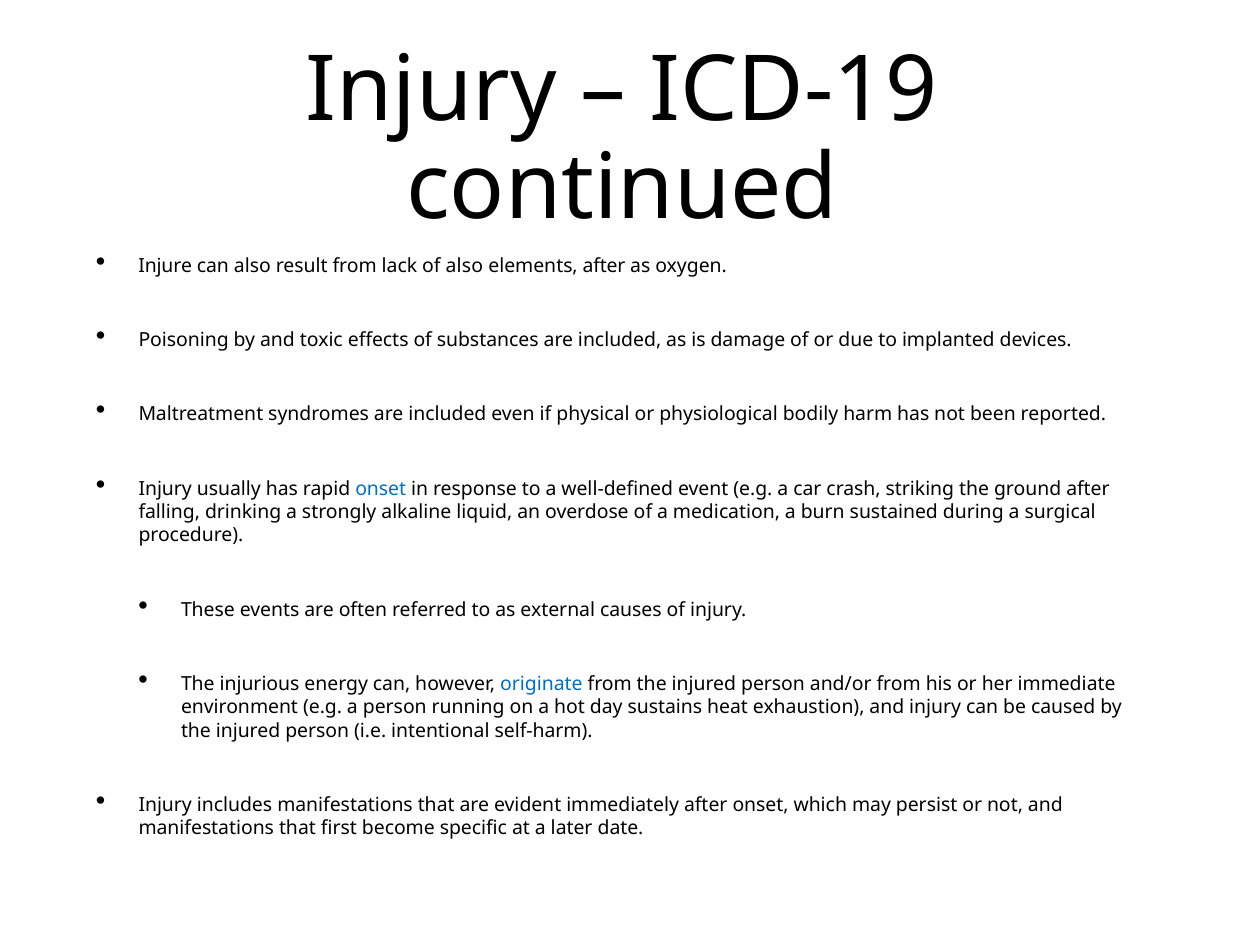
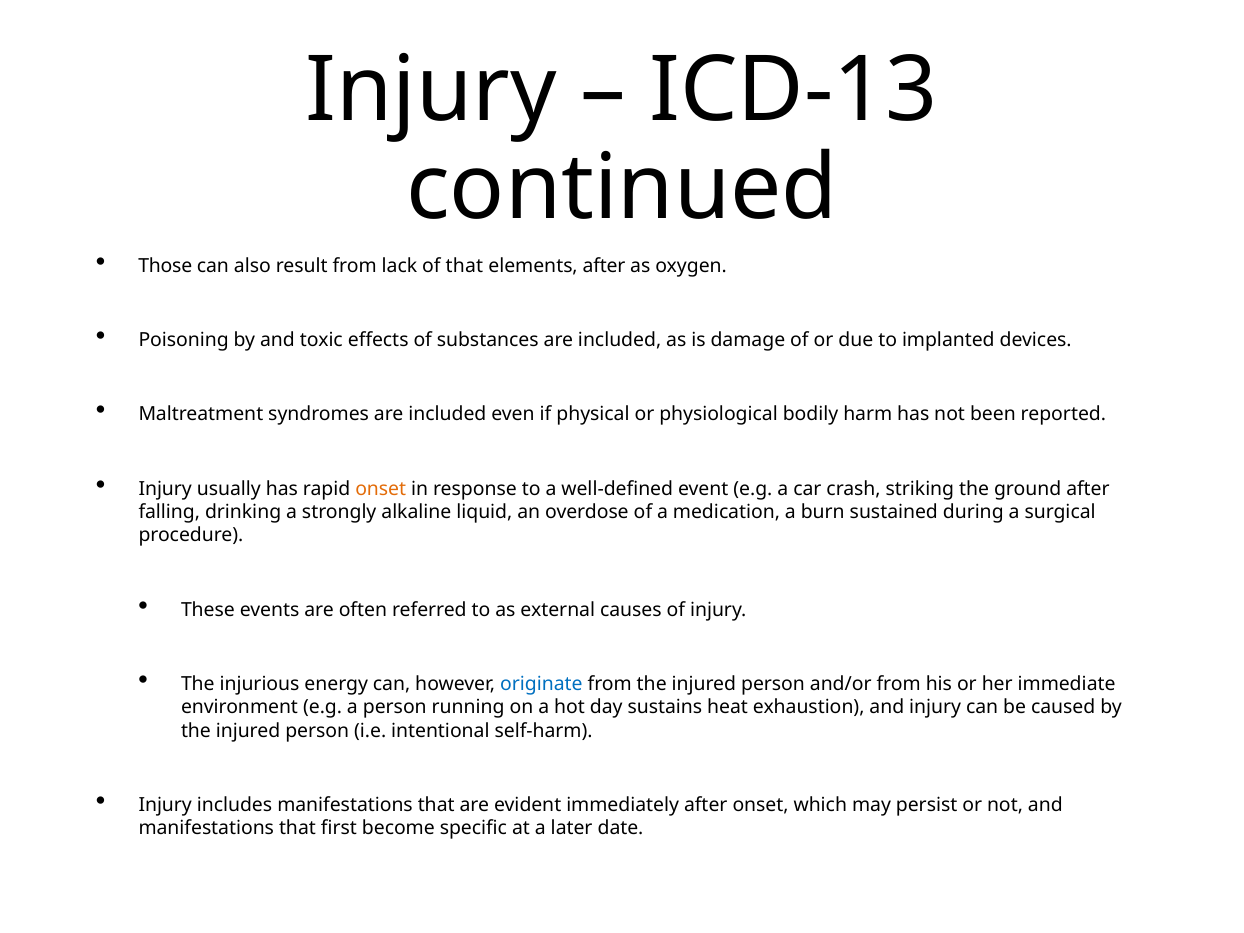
ICD-19: ICD-19 -> ICD-13 (794, 90)
Injure: Injure -> Those (165, 266)
of also: also -> that (464, 266)
onset colour: blue -> orange (381, 489)
